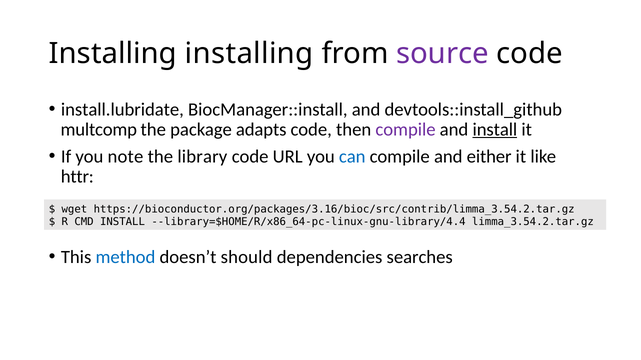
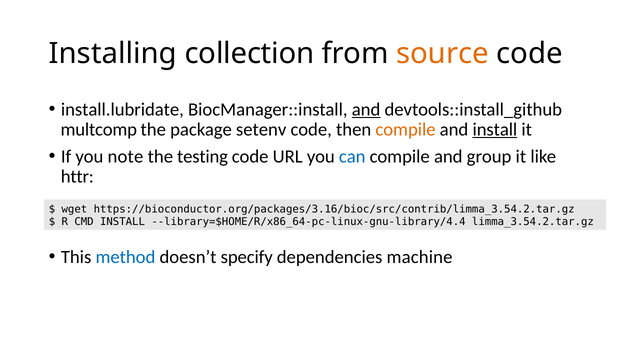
Installing installing: installing -> collection (249, 54)
source colour: purple -> orange (442, 54)
and underline: none -> present (366, 110)
adapts: adapts -> setenv (261, 130)
compile colour: purple -> orange (406, 130)
library: library -> testing (203, 157)
either: either -> group (489, 157)
should: should -> specify (247, 257)
searches: searches -> machine (420, 257)
